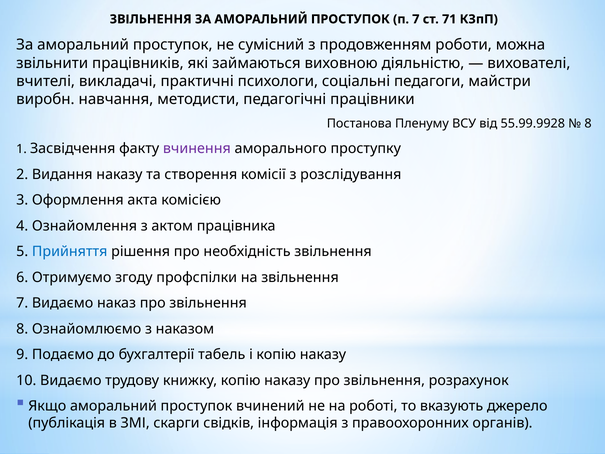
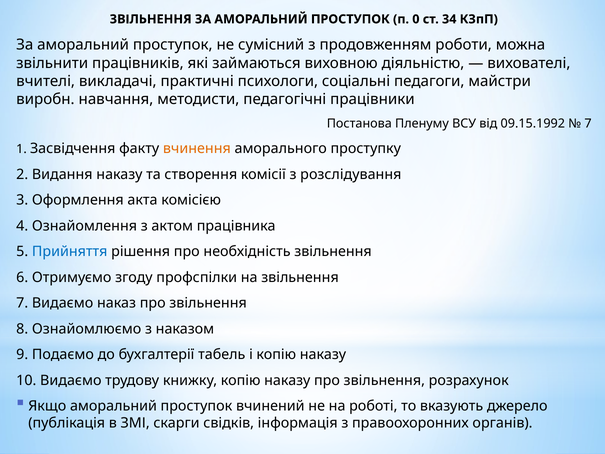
п 7: 7 -> 0 (416, 19)
71: 71 -> 34 (449, 19)
55.99.9928: 55.99.9928 -> 09.15.1992 (533, 124)
8: 8 -> 7 (588, 124)
вчинення colour: purple -> orange (197, 149)
